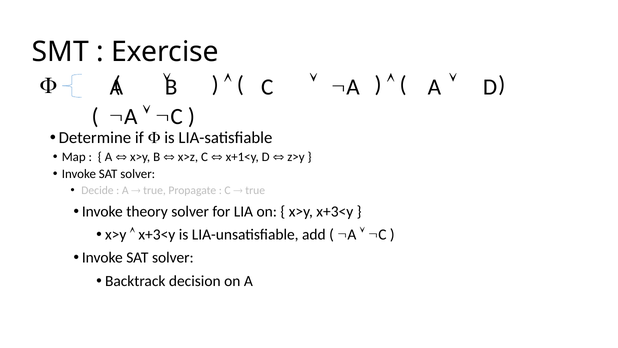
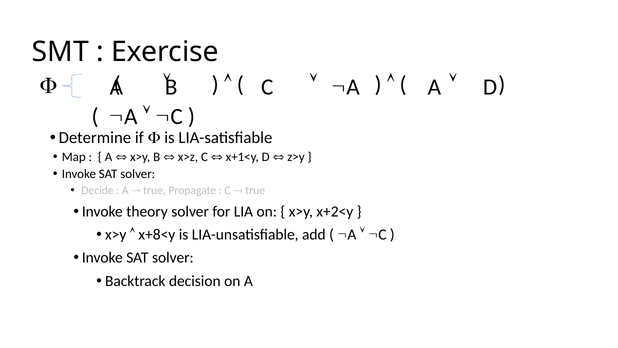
x>y x+3<y: x+3<y -> x+2<y (335, 211)
x+3<y: x+3<y -> x+8<y (157, 234)
